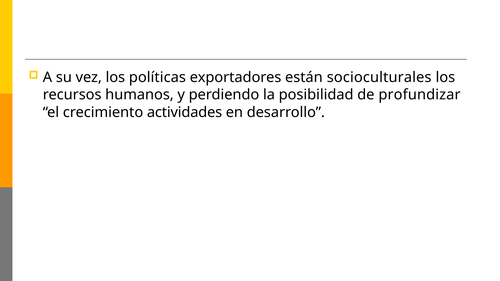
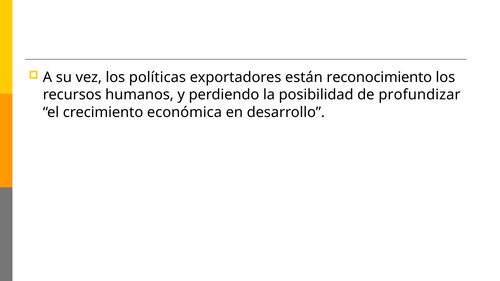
socioculturales: socioculturales -> reconocimiento (379, 77)
actividades: actividades -> económica (184, 112)
